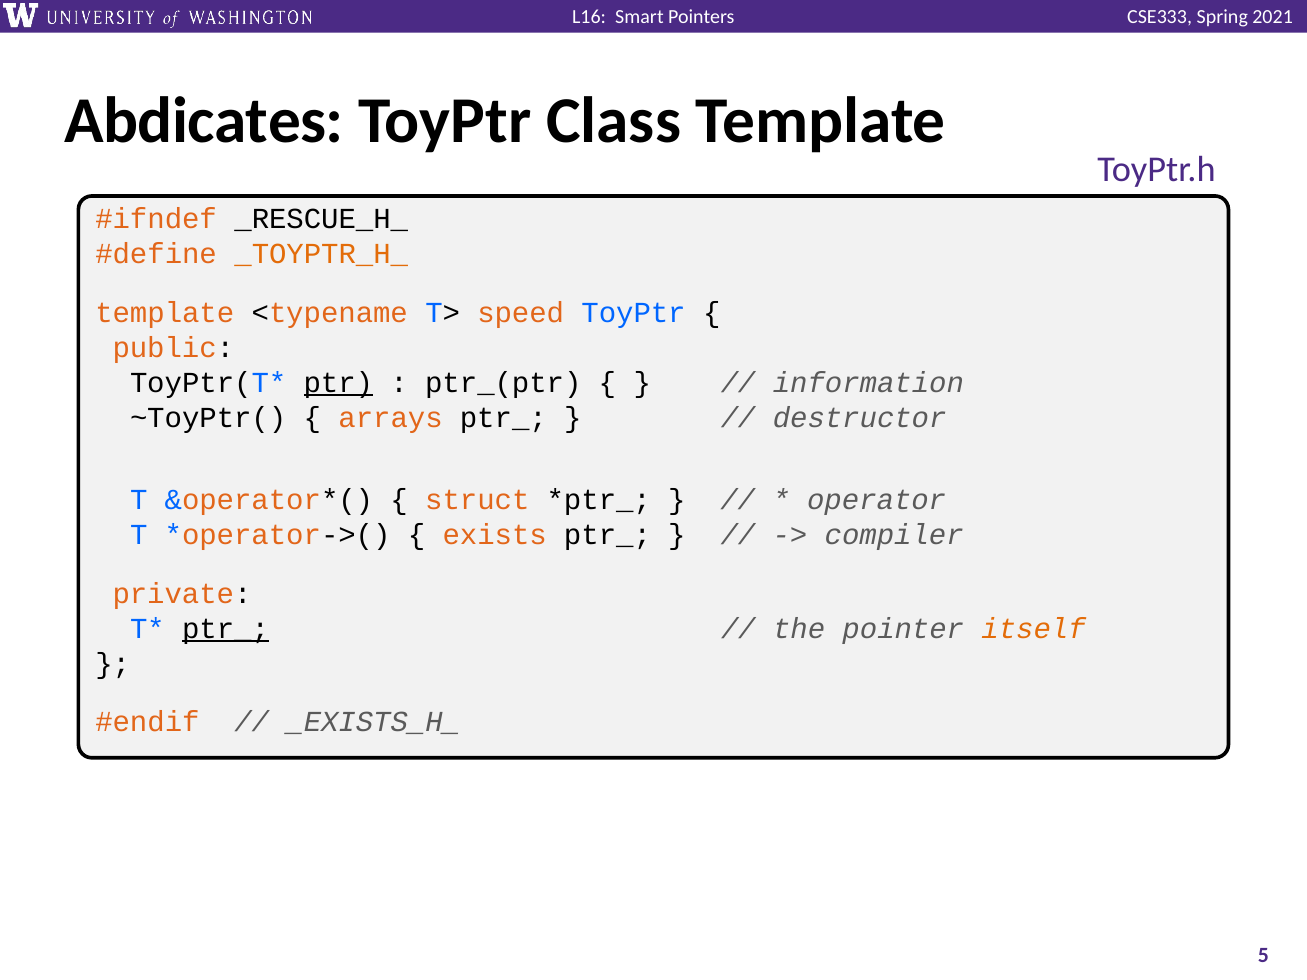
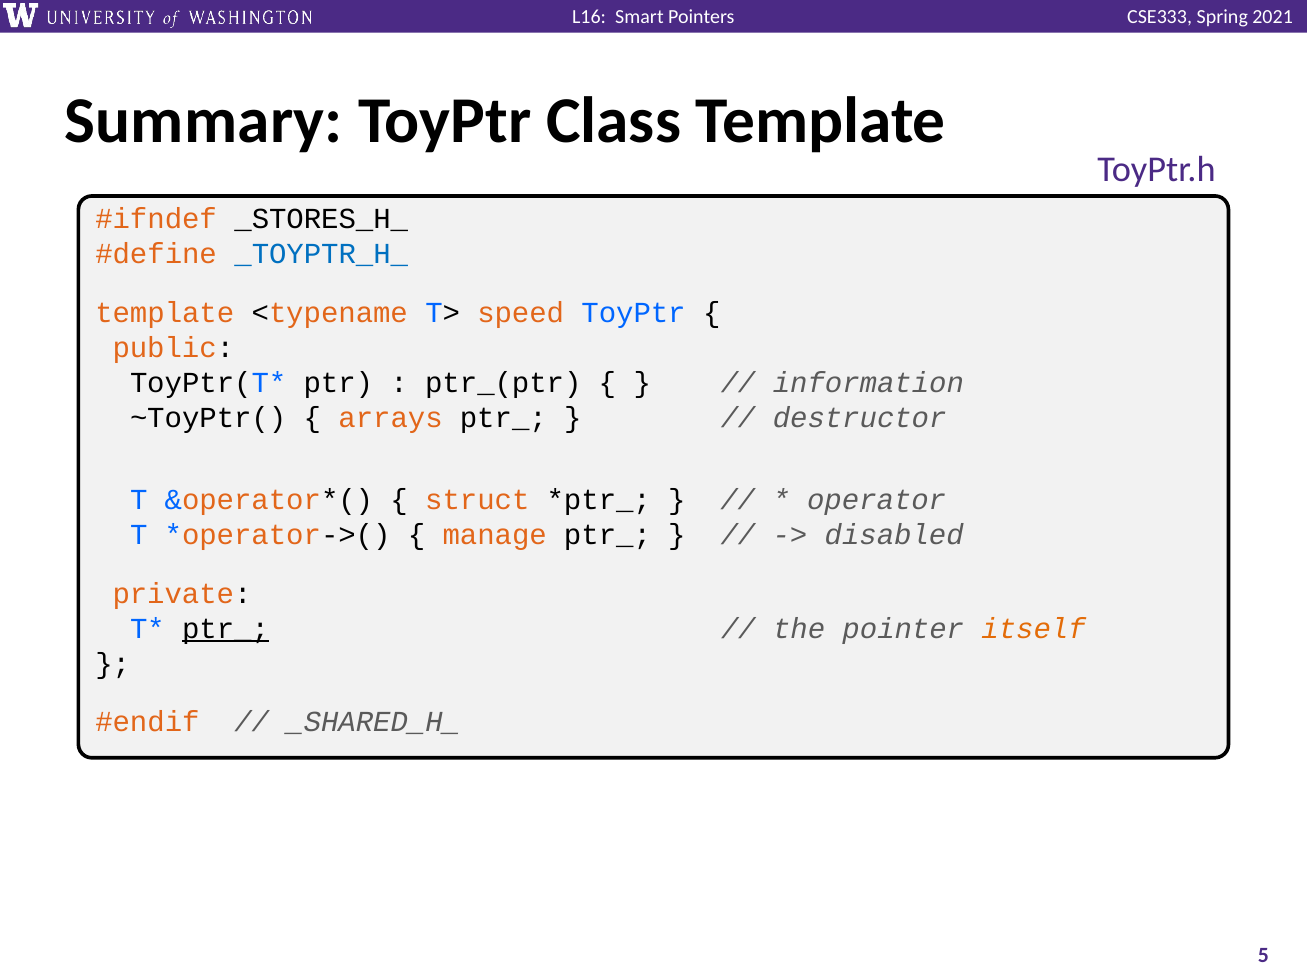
Abdicates: Abdicates -> Summary (204, 121)
_RESCUE_H_: _RESCUE_H_ -> _STORES_H_ (321, 219)
_TOYPTR_H_ colour: orange -> blue (321, 254)
ptr underline: present -> none (338, 383)
exists: exists -> manage (495, 535)
compiler: compiler -> disabled (894, 535)
_EXISTS_H_: _EXISTS_H_ -> _SHARED_H_ (373, 722)
